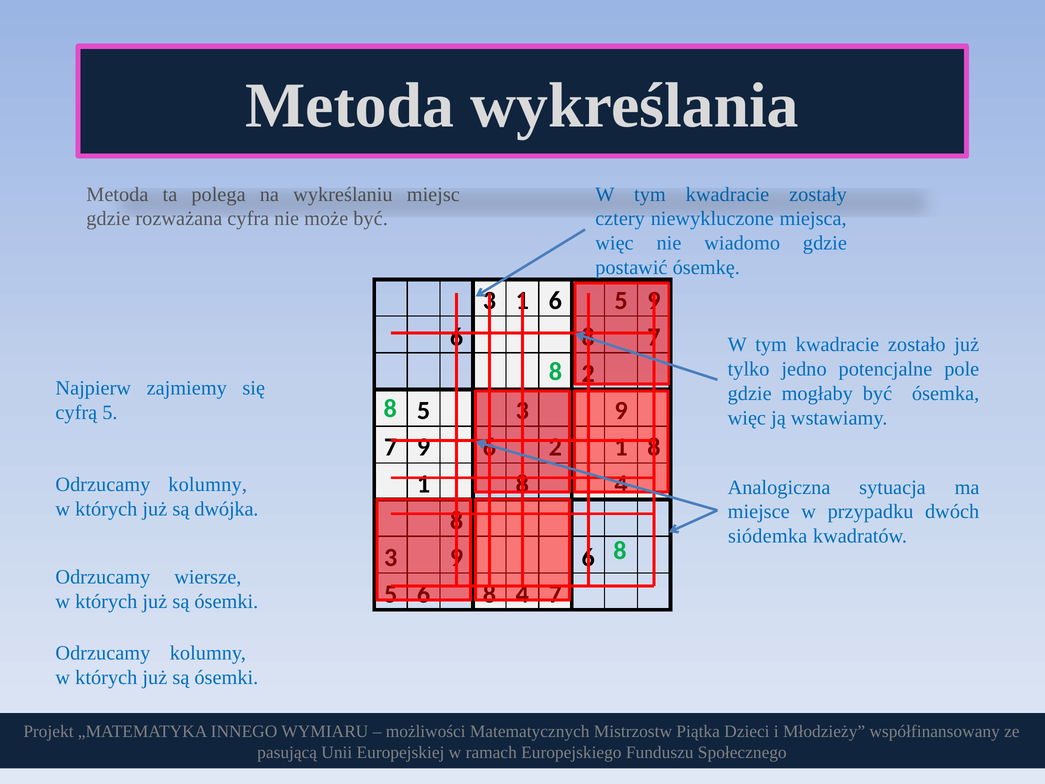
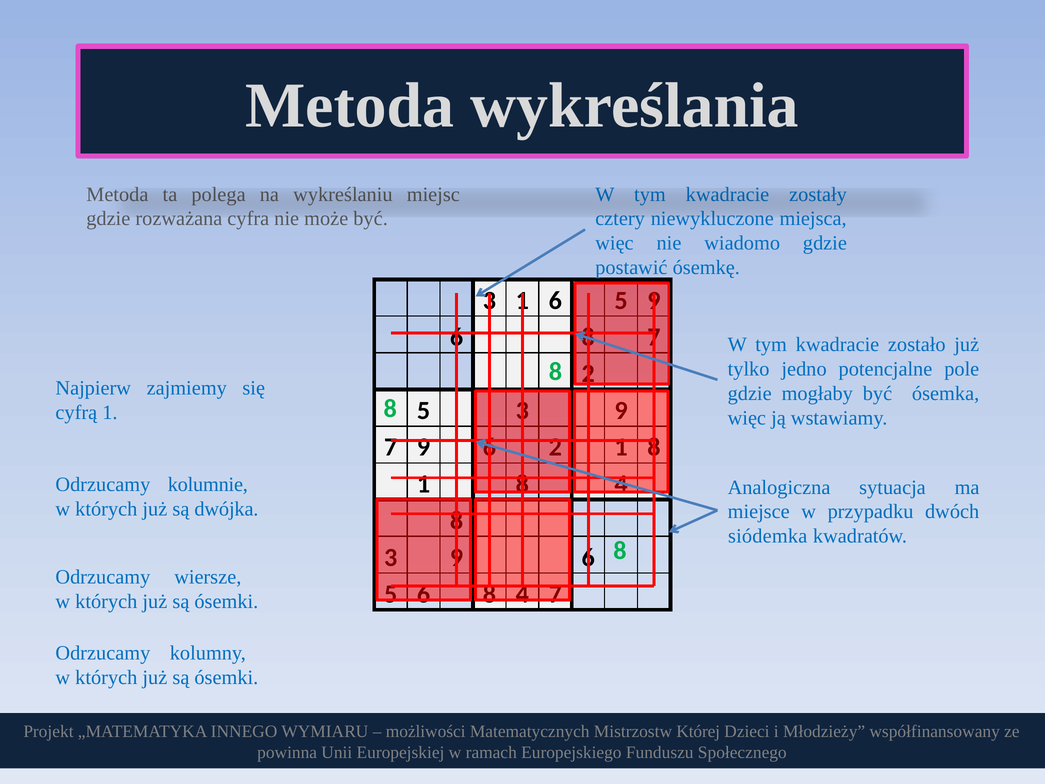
cyfrą 5: 5 -> 1 (110, 412)
kolumny: kolumny -> kolumnie (208, 484)
Piątka: Piątka -> Której (698, 731)
pasującą: pasującą -> powinna (287, 752)
